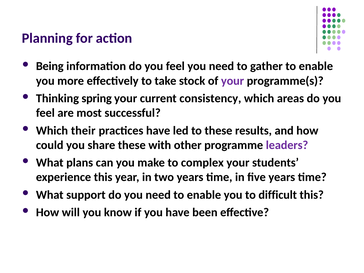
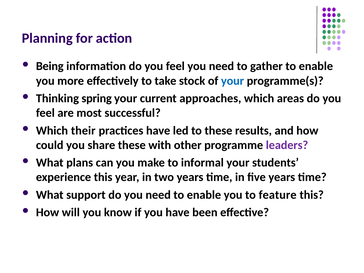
your colour: purple -> blue (233, 81)
consistency: consistency -> approaches (210, 98)
complex: complex -> informal (202, 163)
difficult: difficult -> feature (278, 195)
